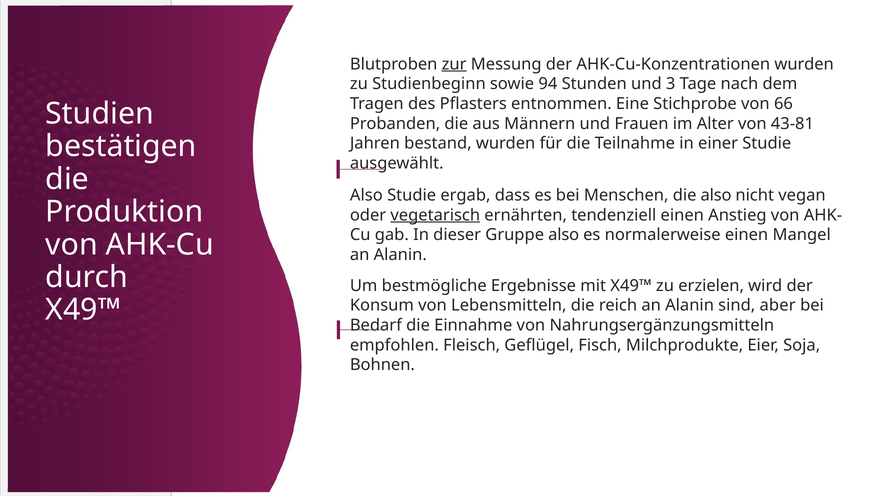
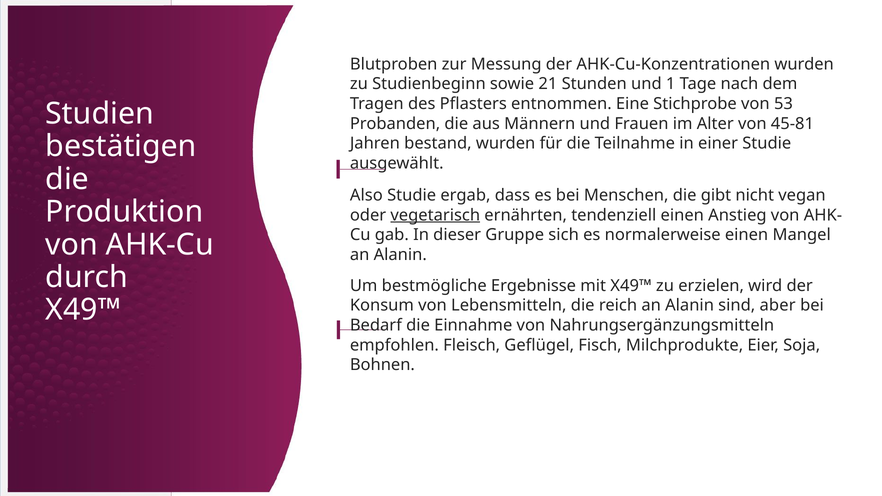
zur underline: present -> none (454, 64)
94: 94 -> 21 (548, 84)
3: 3 -> 1 (671, 84)
66: 66 -> 53 (783, 104)
43-81: 43-81 -> 45-81 (792, 124)
die also: also -> gibt (716, 195)
Gruppe also: also -> sich (564, 235)
